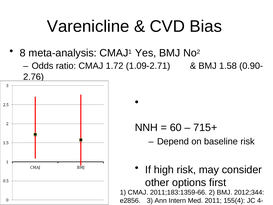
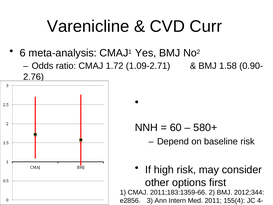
Bias: Bias -> Curr (206, 26)
8: 8 -> 6 (23, 53)
715+: 715+ -> 580+ (205, 127)
